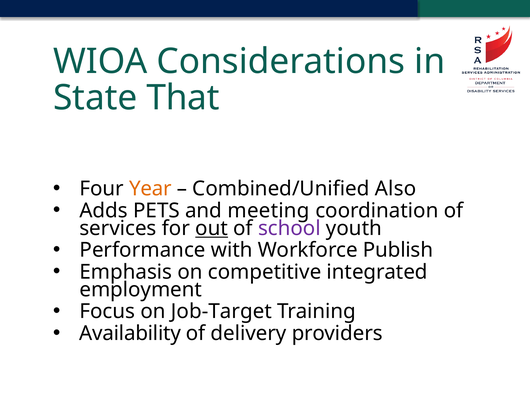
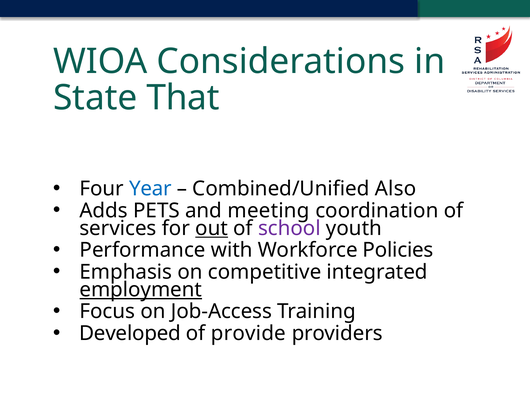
Year colour: orange -> blue (150, 189)
Publish: Publish -> Policies (398, 250)
employment underline: none -> present (141, 289)
Job-Target: Job-Target -> Job-Access (221, 311)
Availability: Availability -> Developed (130, 333)
delivery: delivery -> provide (248, 333)
